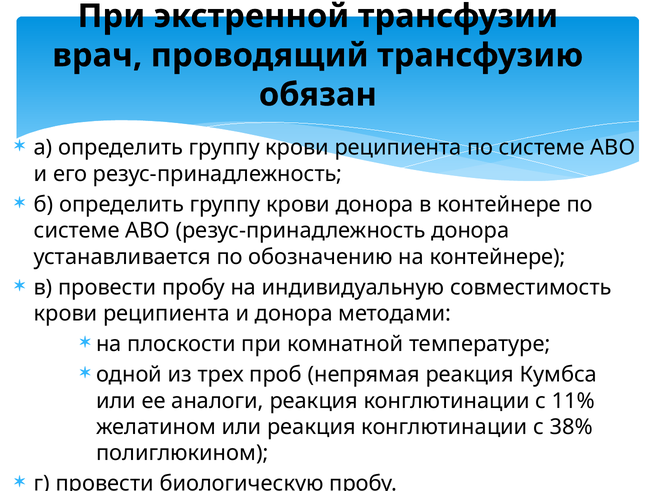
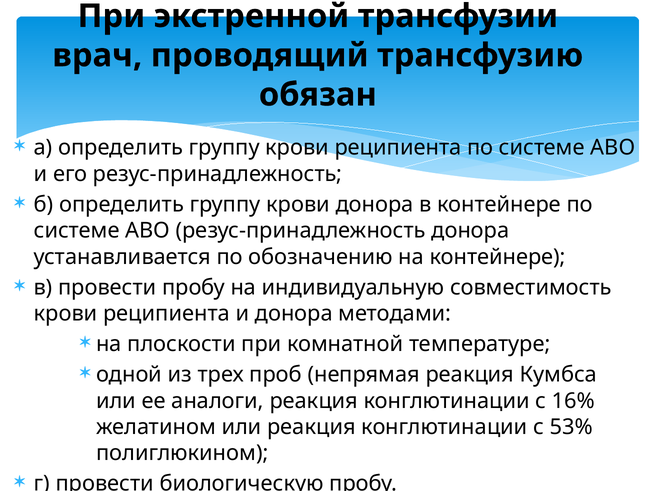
11%: 11% -> 16% (574, 401)
38%: 38% -> 53% (571, 427)
